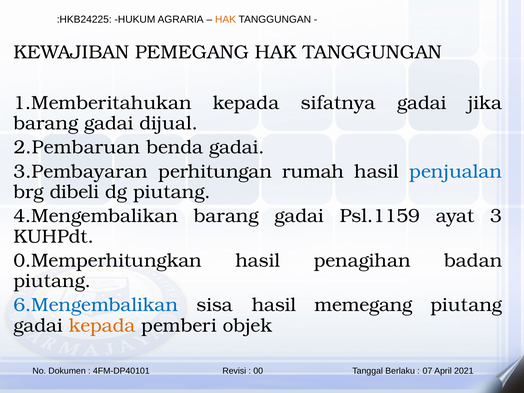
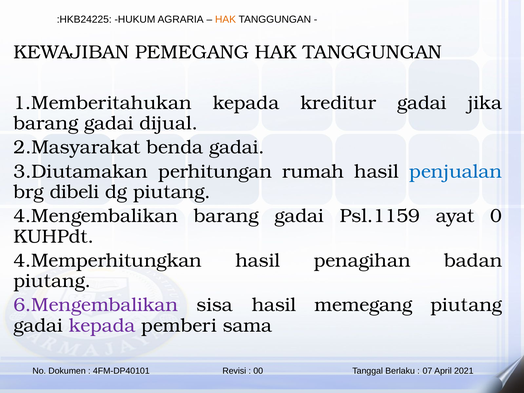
sifatnya: sifatnya -> kreditur (338, 103)
2.Pembaruan: 2.Pembaruan -> 2.Masyarakat (77, 147)
3.Pembayaran: 3.Pembayaran -> 3.Diutamakan (81, 171)
3: 3 -> 0 (496, 216)
0.Memperhitungkan: 0.Memperhitungkan -> 4.Memperhitungkan (108, 261)
6.Mengembalikan colour: blue -> purple (96, 305)
kepada colour: orange -> purple (102, 325)
objek: objek -> sama (248, 325)
